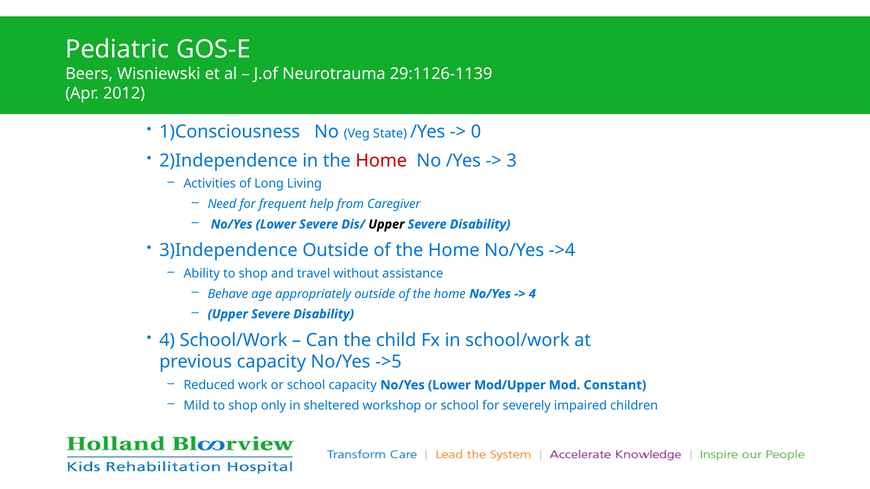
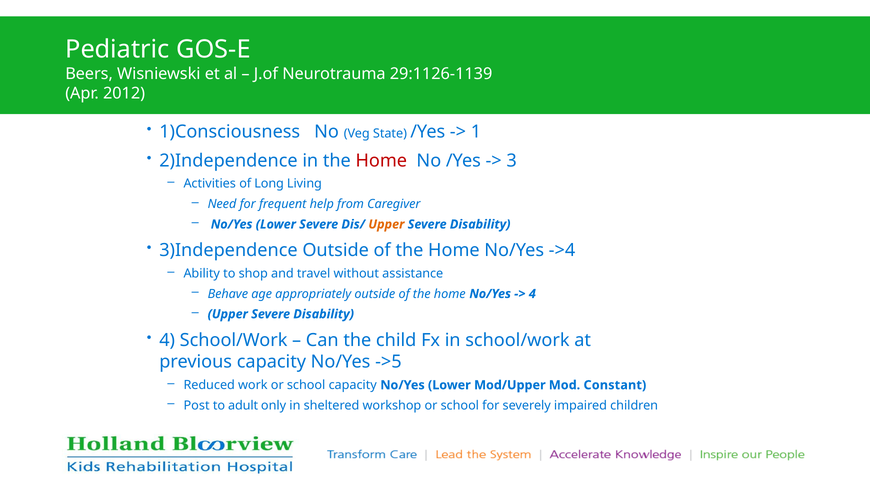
0: 0 -> 1 (476, 132)
Upper colour: black -> orange (386, 225)
Mild: Mild -> Post (197, 406)
shop: shop -> adult (243, 406)
